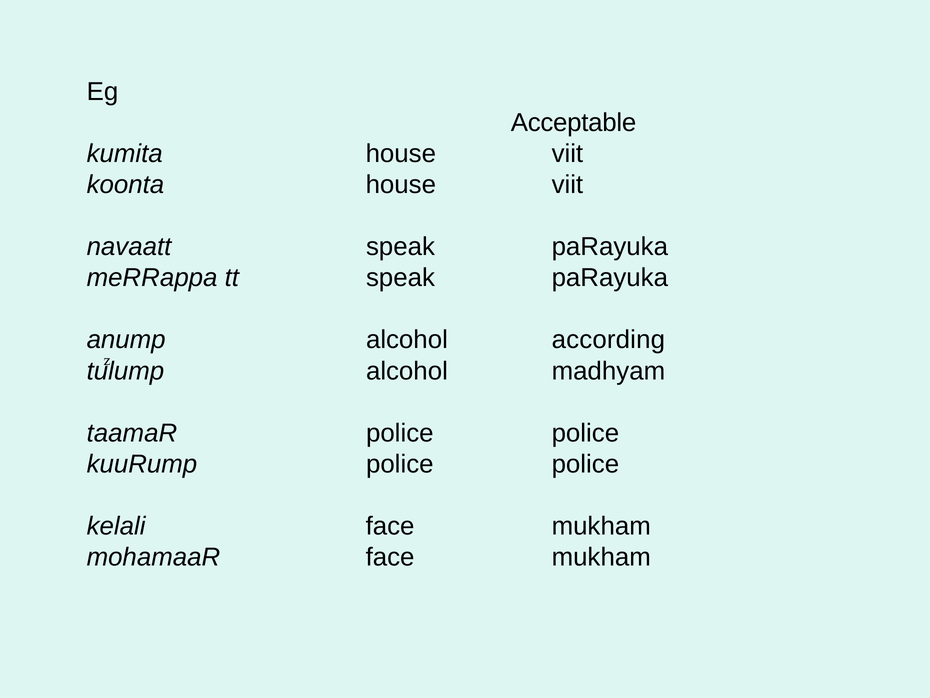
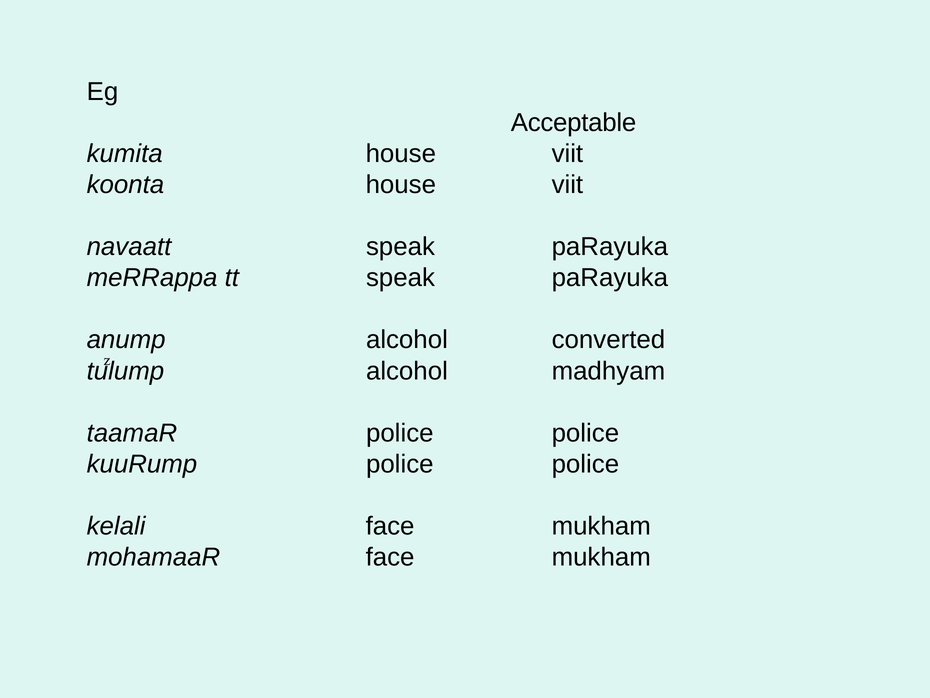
according: according -> converted (608, 340)
